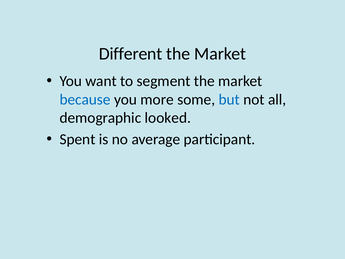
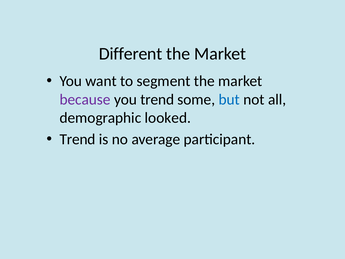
because colour: blue -> purple (85, 99)
you more: more -> trend (157, 99)
Spent: Spent -> Trend (78, 139)
